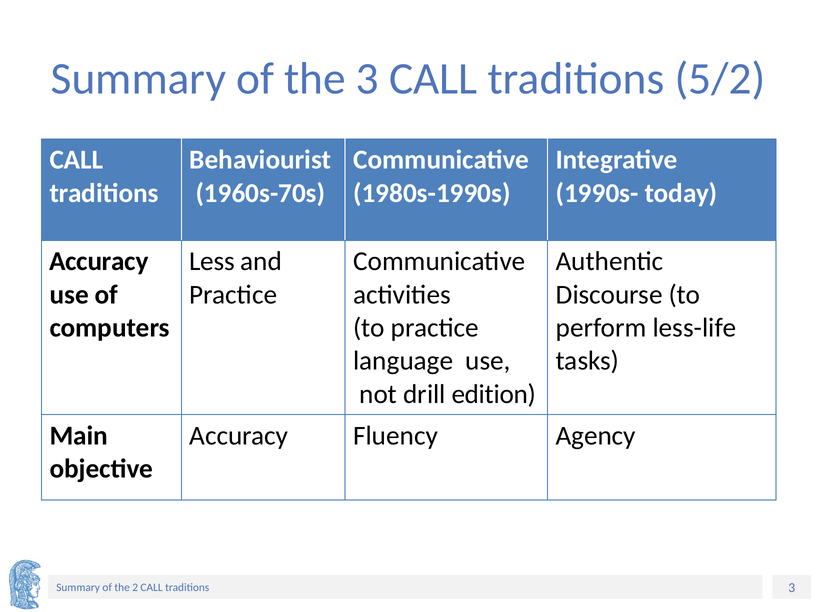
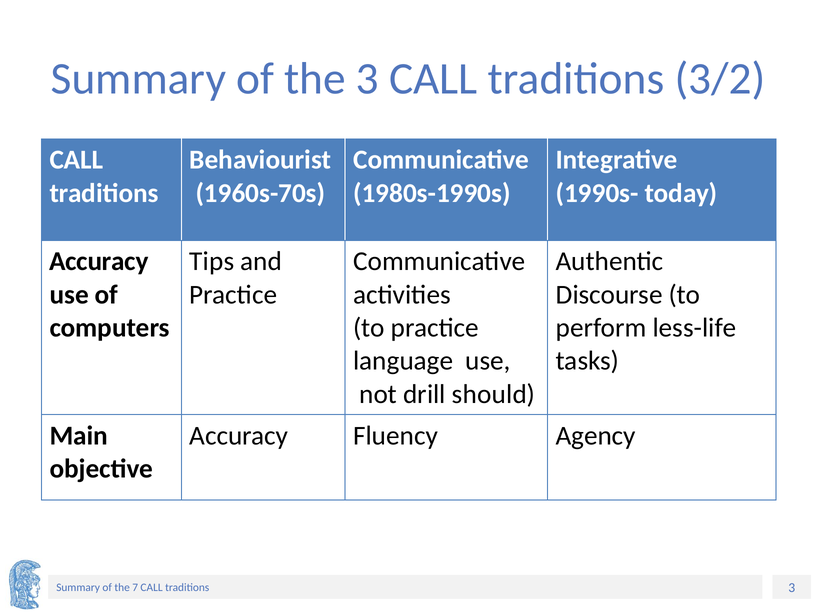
5/2: 5/2 -> 3/2 (720, 79)
Less: Less -> Tips (212, 262)
edition: edition -> should (494, 395)
2: 2 -> 7 (135, 588)
